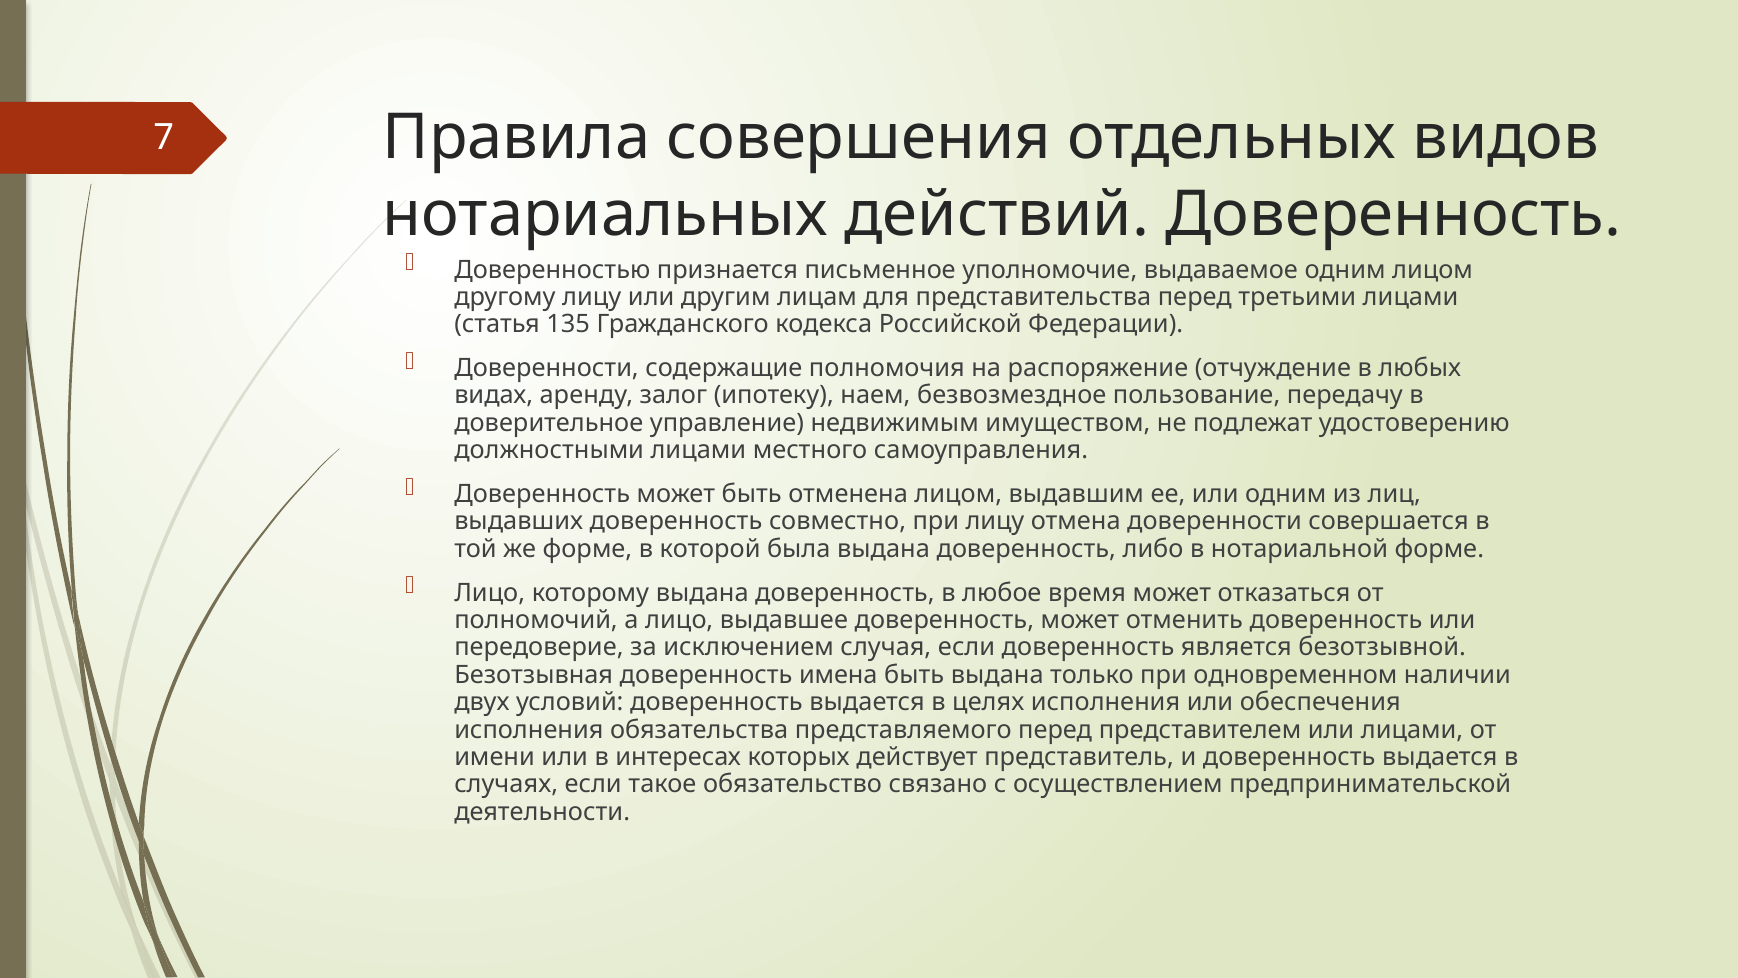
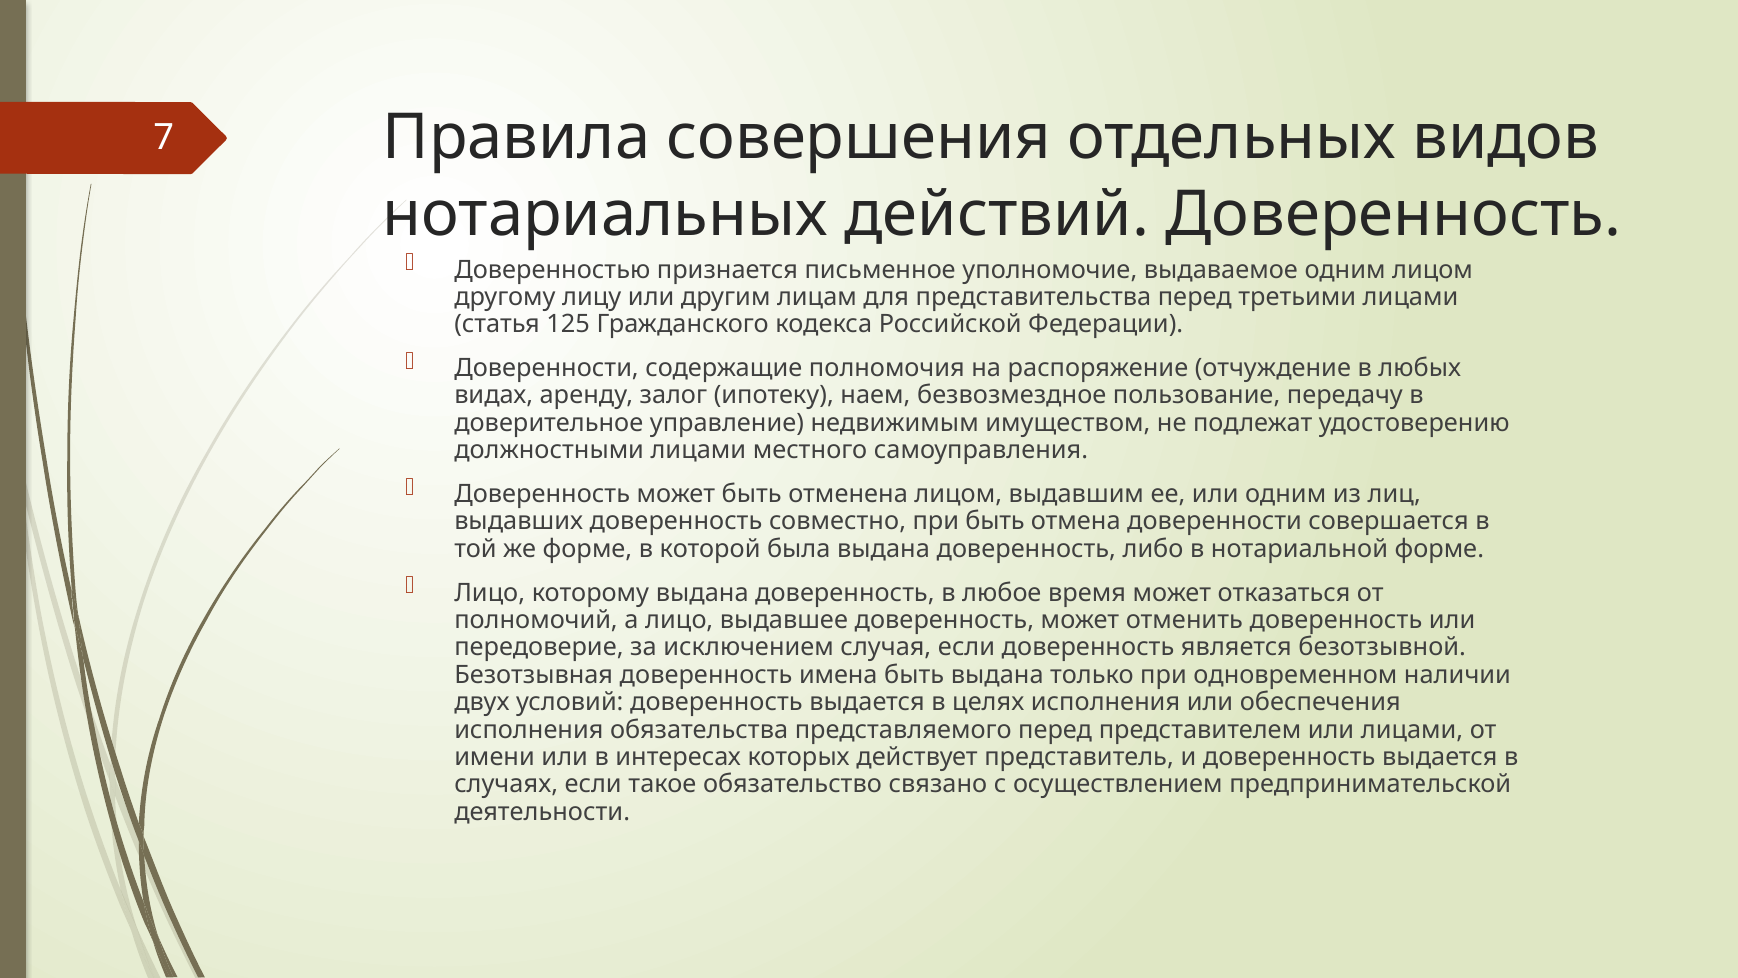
135: 135 -> 125 (568, 324)
при лицу: лицу -> быть (995, 521)
